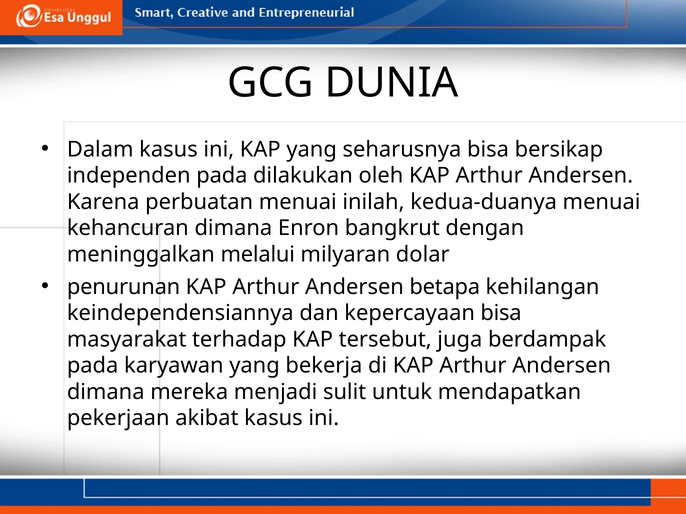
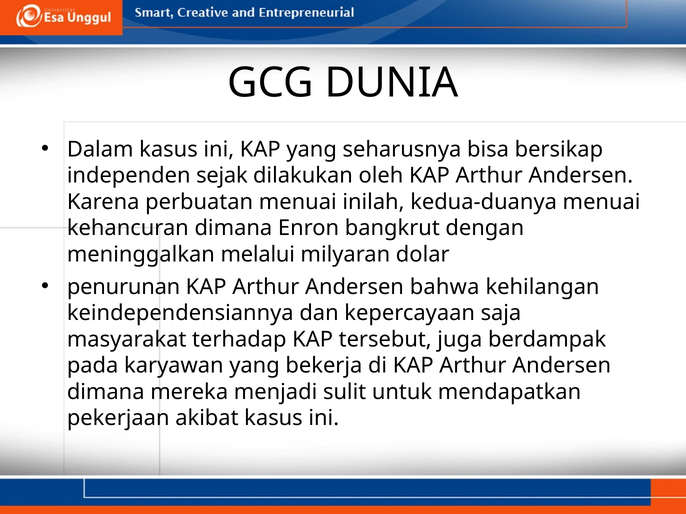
independen pada: pada -> sejak (222, 176)
betapa: betapa -> bahwa (445, 287)
kepercayaan bisa: bisa -> saja (501, 313)
